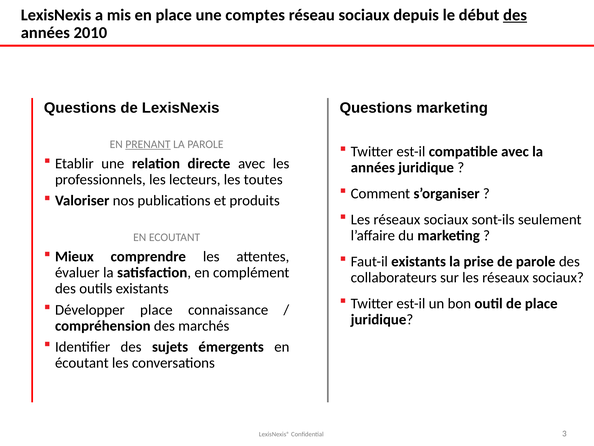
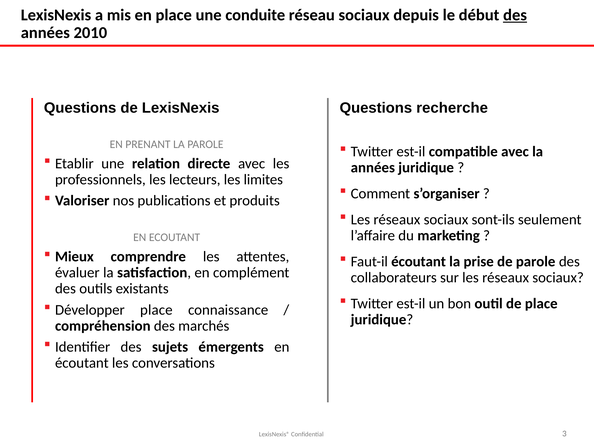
comptes: comptes -> conduite (255, 15)
Questions marketing: marketing -> recherche (452, 108)
PRENANT underline: present -> none (148, 144)
toutes: toutes -> limites (263, 179)
Faut-il existants: existants -> écoutant (419, 261)
